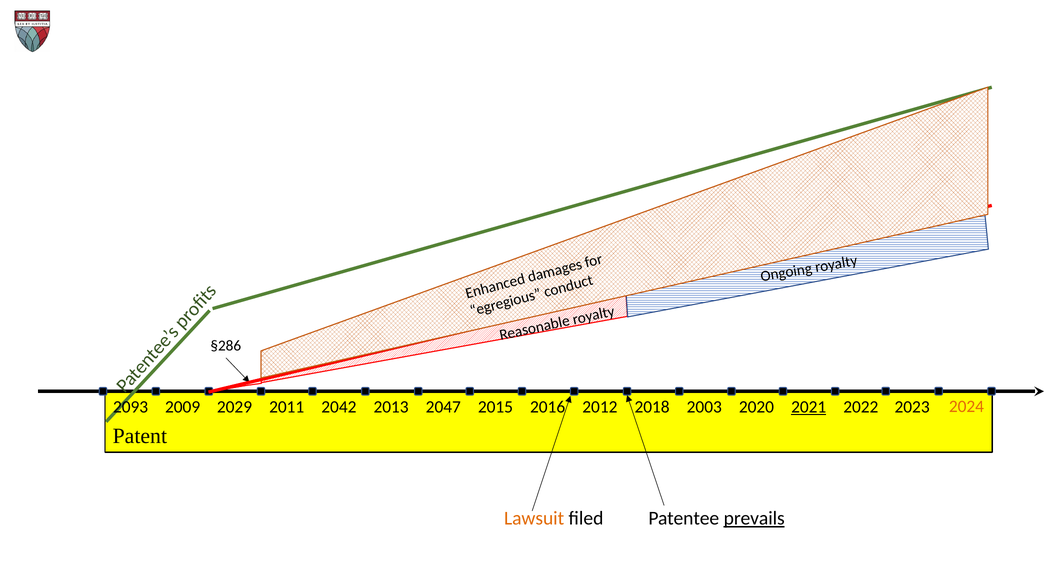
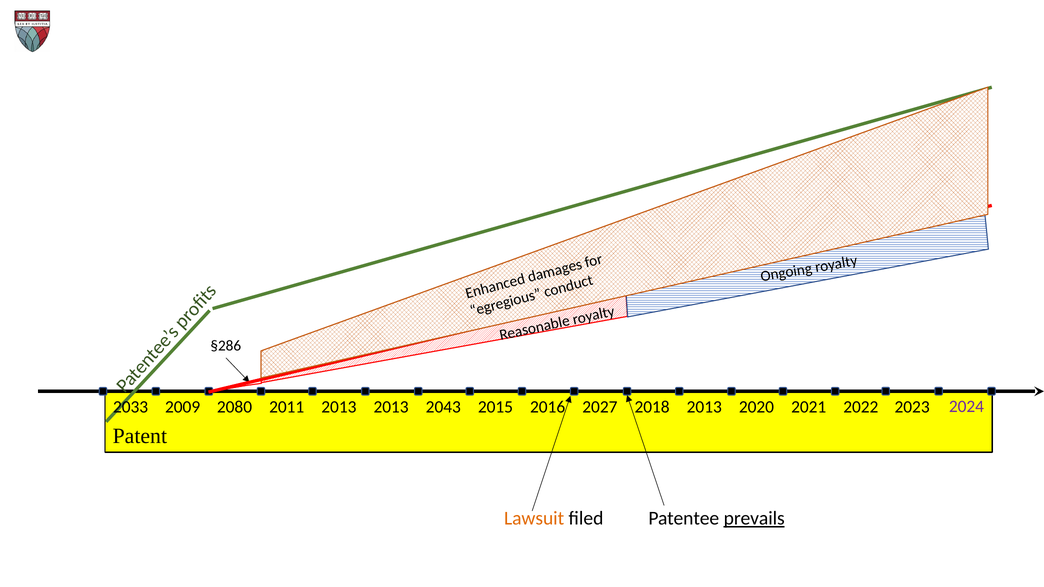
2093: 2093 -> 2033 (131, 407)
2029: 2029 -> 2080 (234, 407)
2011 2042: 2042 -> 2013 (339, 407)
2047: 2047 -> 2043 (443, 407)
2012: 2012 -> 2027 (600, 407)
2018 2003: 2003 -> 2013 (704, 407)
2021 underline: present -> none (809, 407)
2024 colour: orange -> purple (966, 407)
